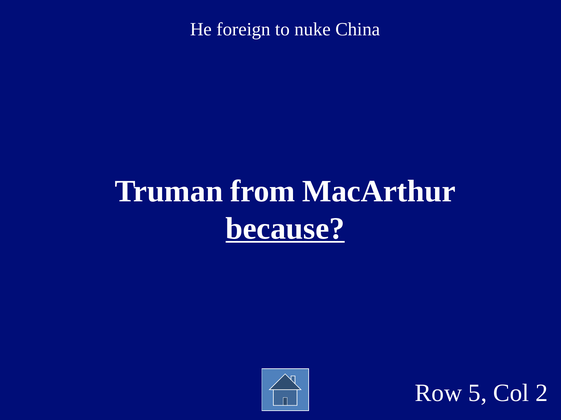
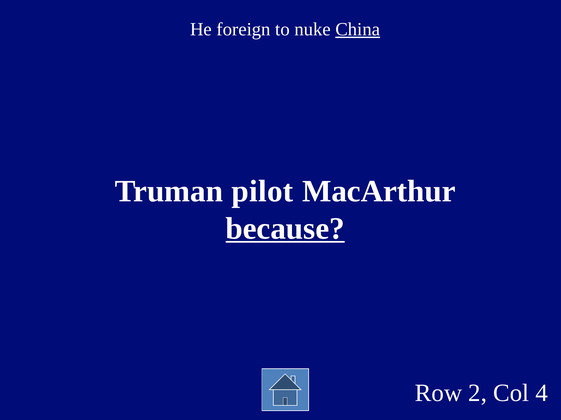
China underline: none -> present (358, 29)
from: from -> pilot (262, 191)
5: 5 -> 2 (478, 394)
2: 2 -> 4 (542, 394)
